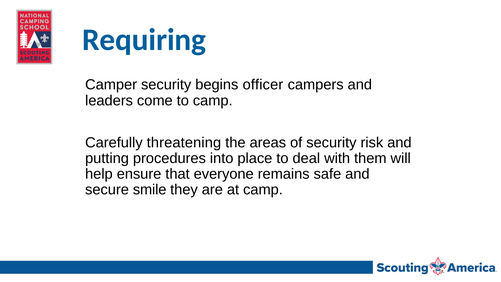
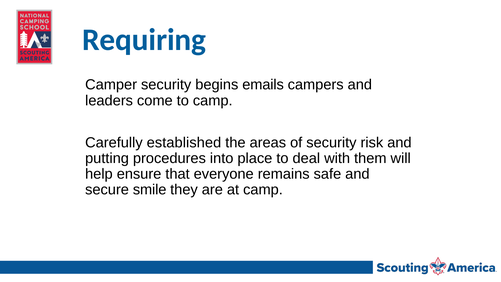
officer: officer -> emails (263, 85)
threatening: threatening -> established (184, 142)
